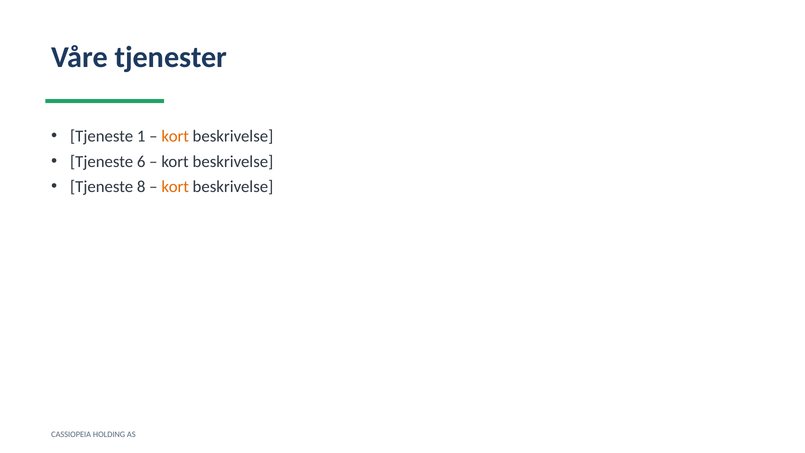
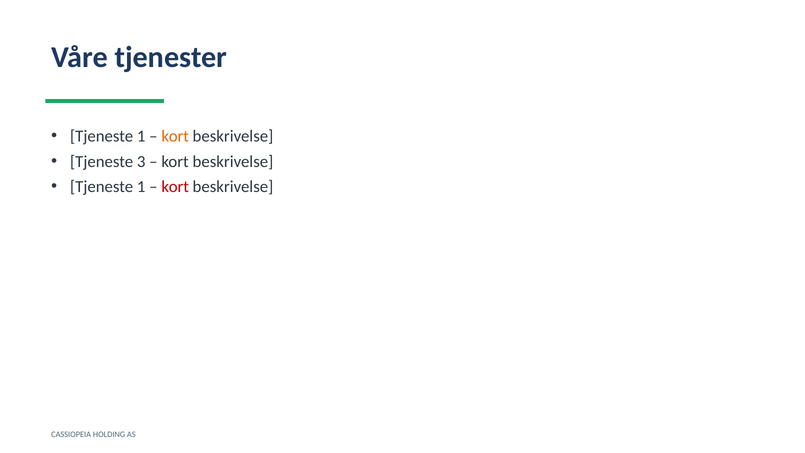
6: 6 -> 3 (141, 162)
8: 8 -> 1 (141, 187)
kort colour: orange -> red (175, 187)
